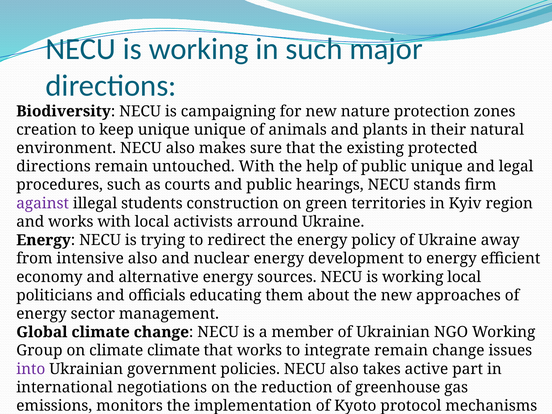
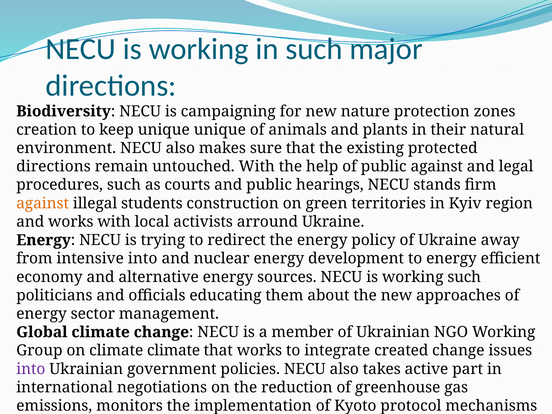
public unique: unique -> against (437, 167)
against colour: purple -> orange (43, 203)
intensive also: also -> into (143, 259)
working local: local -> such (464, 277)
integrate remain: remain -> created (401, 351)
